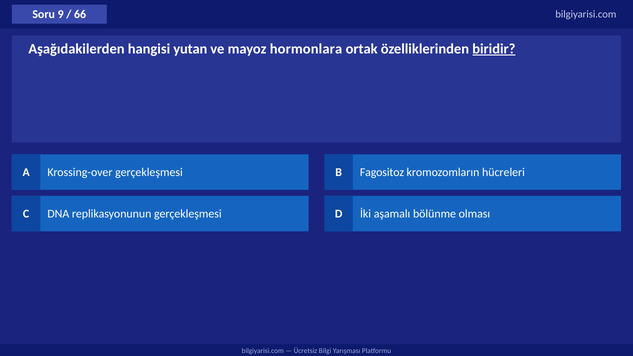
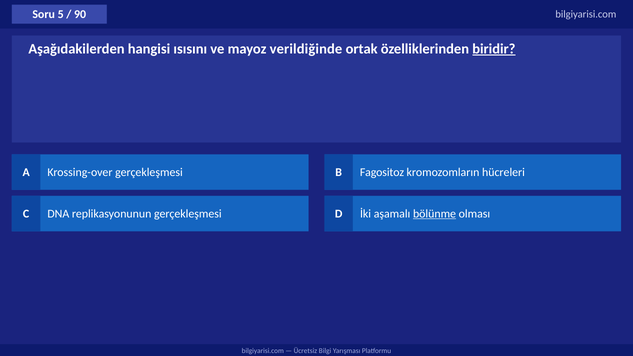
9: 9 -> 5 (61, 14)
66: 66 -> 90 (80, 14)
yutan: yutan -> ısısını (190, 49)
hormonlara: hormonlara -> verildiğinde (306, 49)
bölünme underline: none -> present (435, 214)
